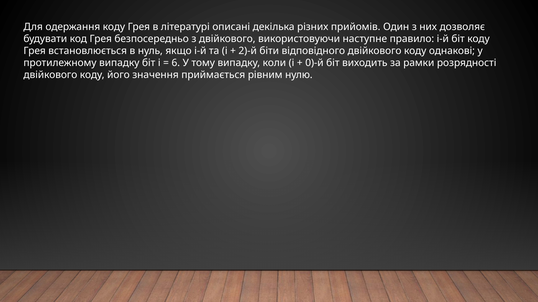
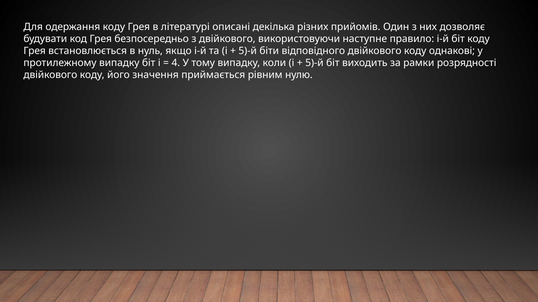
2)-й: 2)-й -> 5)-й (248, 51)
6: 6 -> 4 (176, 63)
0)-й: 0)-й -> 5)-й (314, 63)
